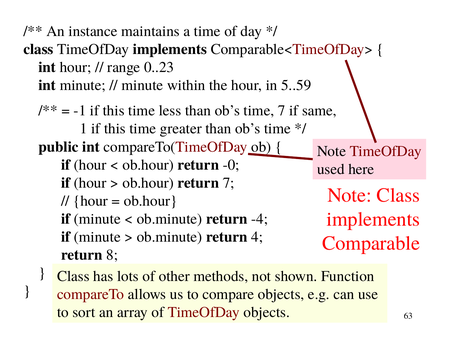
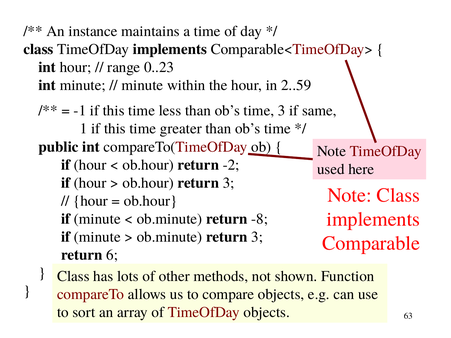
5..59: 5..59 -> 2..59 (296, 85)
time 7: 7 -> 3 (282, 111)
-0: -0 -> -2 (231, 165)
ob.hour return 7: 7 -> 3 (229, 183)
-4: -4 -> -8 (260, 219)
ob.minute return 4: 4 -> 3 (257, 237)
8: 8 -> 6 (112, 255)
